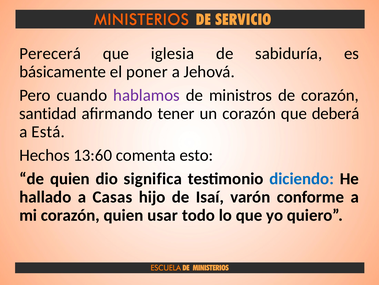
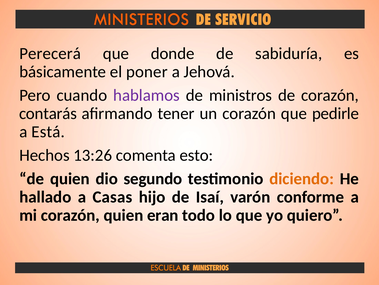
iglesia: iglesia -> donde (173, 53)
santidad: santidad -> contarás (48, 113)
deberá: deberá -> pedirle (336, 113)
13:60: 13:60 -> 13:26 (93, 155)
significa: significa -> segundo (153, 178)
diciendo colour: blue -> orange (302, 178)
usar: usar -> eran (163, 215)
